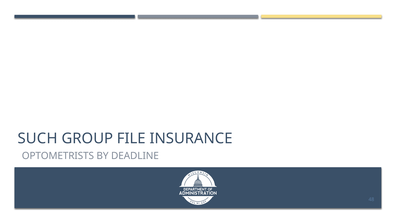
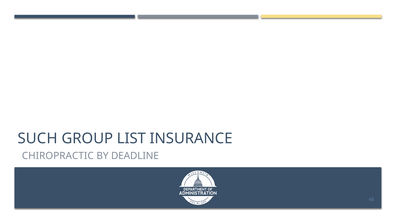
FILE: FILE -> LIST (131, 138)
OPTOMETRISTS: OPTOMETRISTS -> CHIROPRACTIC (58, 156)
